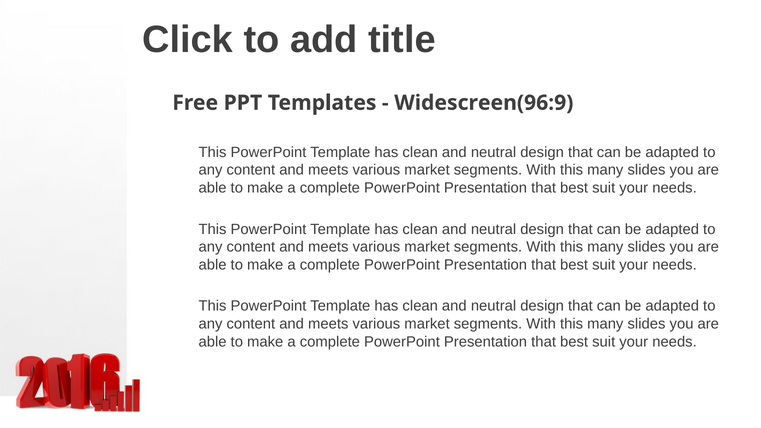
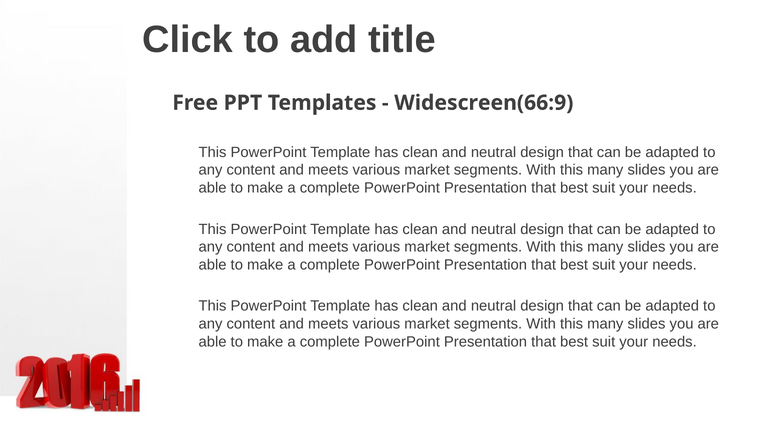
Widescreen(96:9: Widescreen(96:9 -> Widescreen(66:9 (484, 103)
